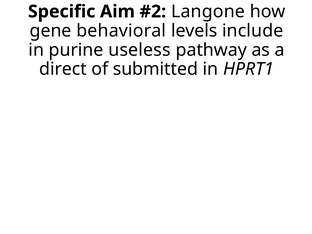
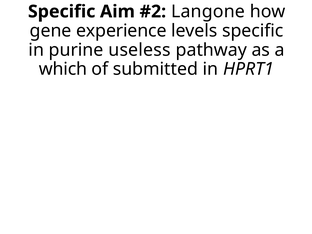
behavioral: behavioral -> experience (121, 31)
levels include: include -> specific (253, 31)
direct: direct -> which (63, 69)
